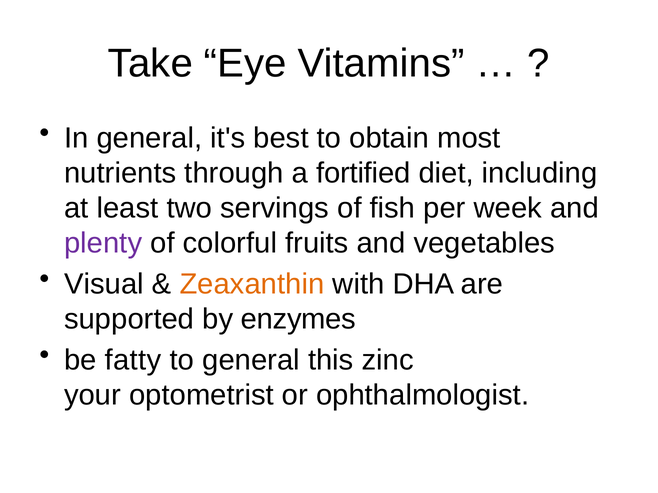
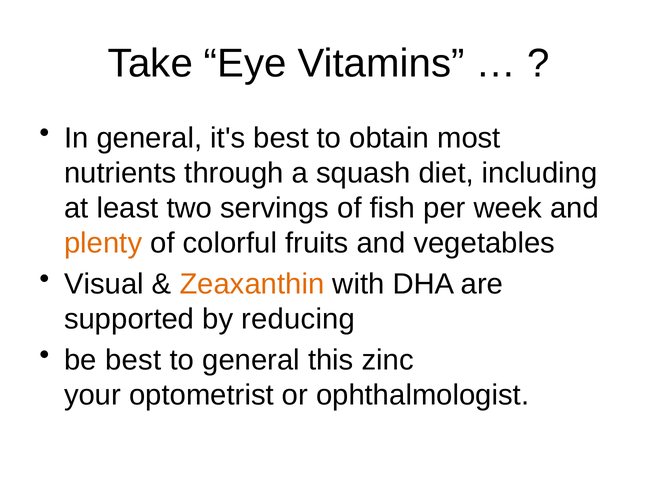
fortified: fortified -> squash (363, 173)
plenty colour: purple -> orange (103, 243)
enzymes: enzymes -> reducing (298, 319)
be fatty: fatty -> best (133, 360)
